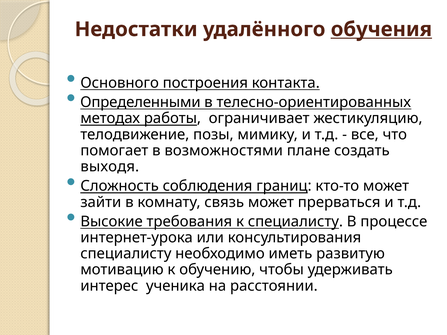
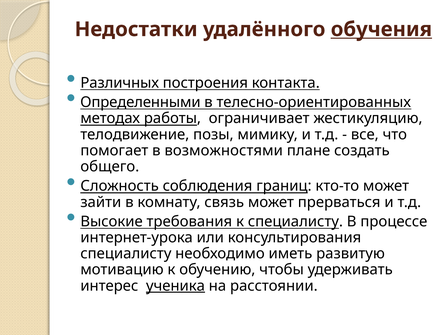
Основного: Основного -> Различных (120, 83)
выходя: выходя -> общего (110, 167)
ученика underline: none -> present (175, 286)
